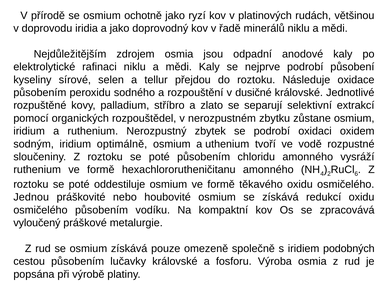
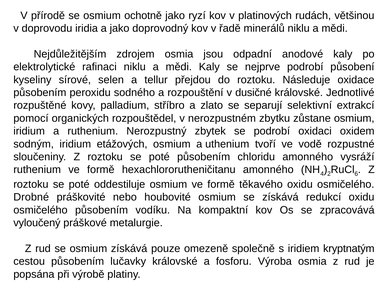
optimálně: optimálně -> etážových (122, 144)
Jednou: Jednou -> Drobné (31, 197)
podobných: podobných -> kryptnatým (349, 248)
